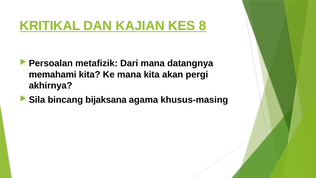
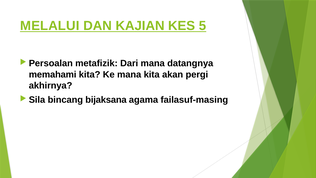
KRITIKAL: KRITIKAL -> MELALUI (50, 26)
8: 8 -> 5 (203, 26)
khusus-masing: khusus-masing -> failasuf-masing (194, 100)
